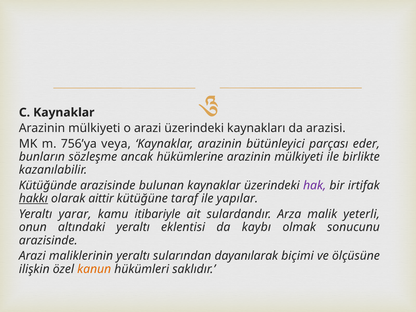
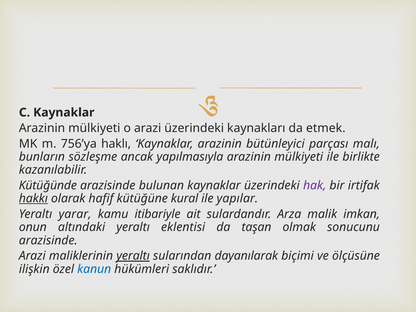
arazisi: arazisi -> etmek (326, 128)
veya: veya -> haklı (116, 144)
eder: eder -> malı (366, 144)
hükümlerine: hükümlerine -> yapılmasıyla (190, 157)
aittir: aittir -> hafif (101, 199)
taraf: taraf -> kural (185, 199)
yeterli: yeterli -> imkan (362, 214)
kaybı: kaybı -> taşan (256, 227)
yeraltı underline: none -> present (133, 256)
kanun colour: orange -> blue (94, 269)
